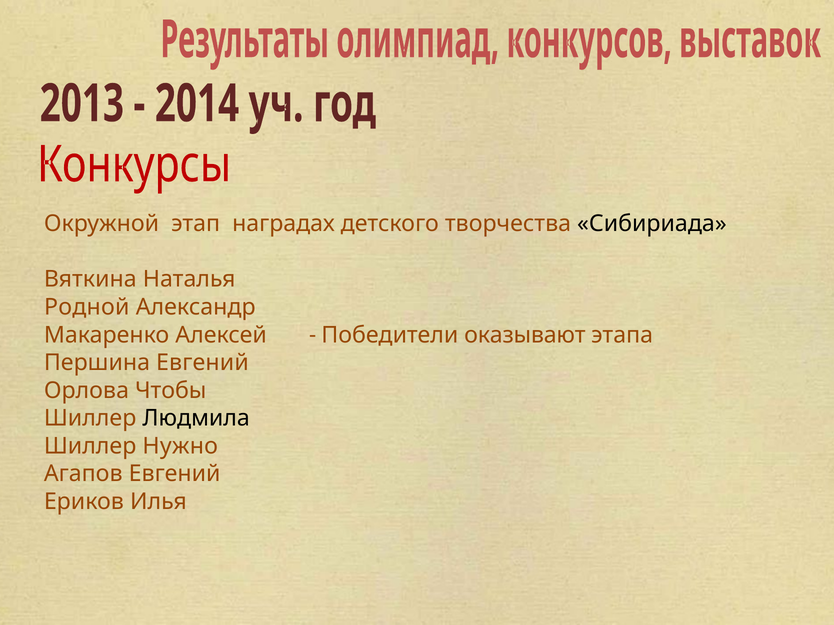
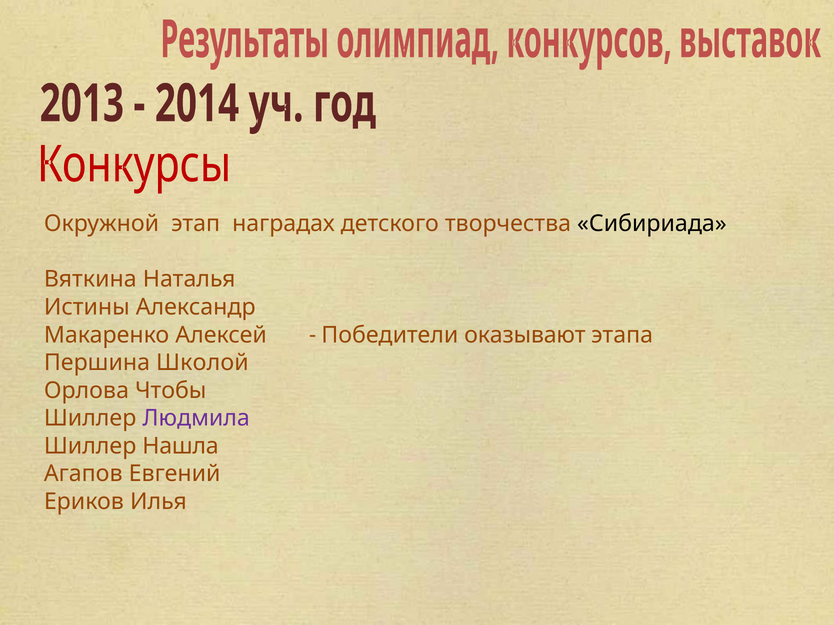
Родной: Родной -> Истины (87, 307)
Першина Евгений: Евгений -> Школой (202, 363)
Людмила colour: black -> purple (196, 419)
Нужно: Нужно -> Нашла (180, 446)
